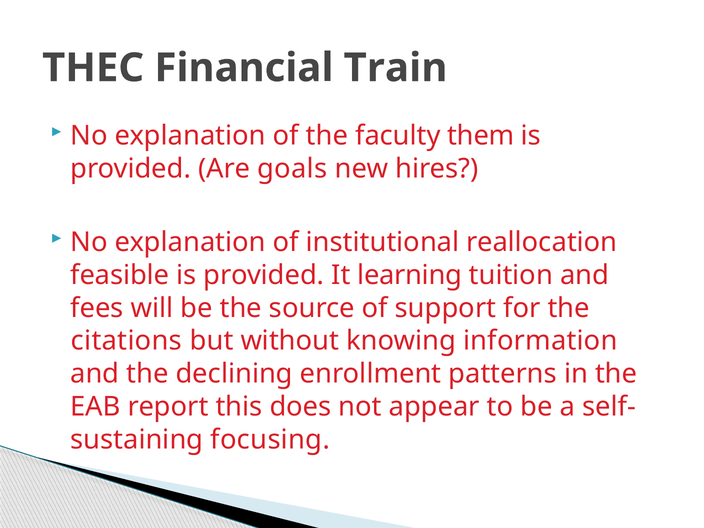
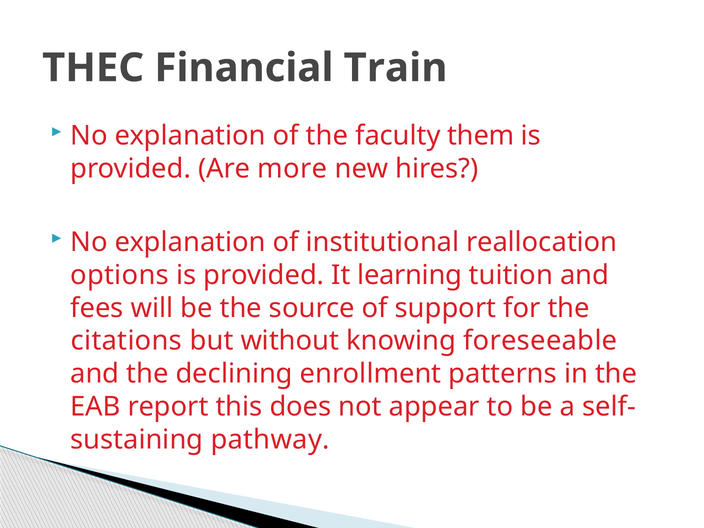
goals: goals -> more (292, 169)
feasible: feasible -> options (120, 275)
information: information -> foreseeable (540, 341)
focusing: focusing -> pathway (270, 440)
